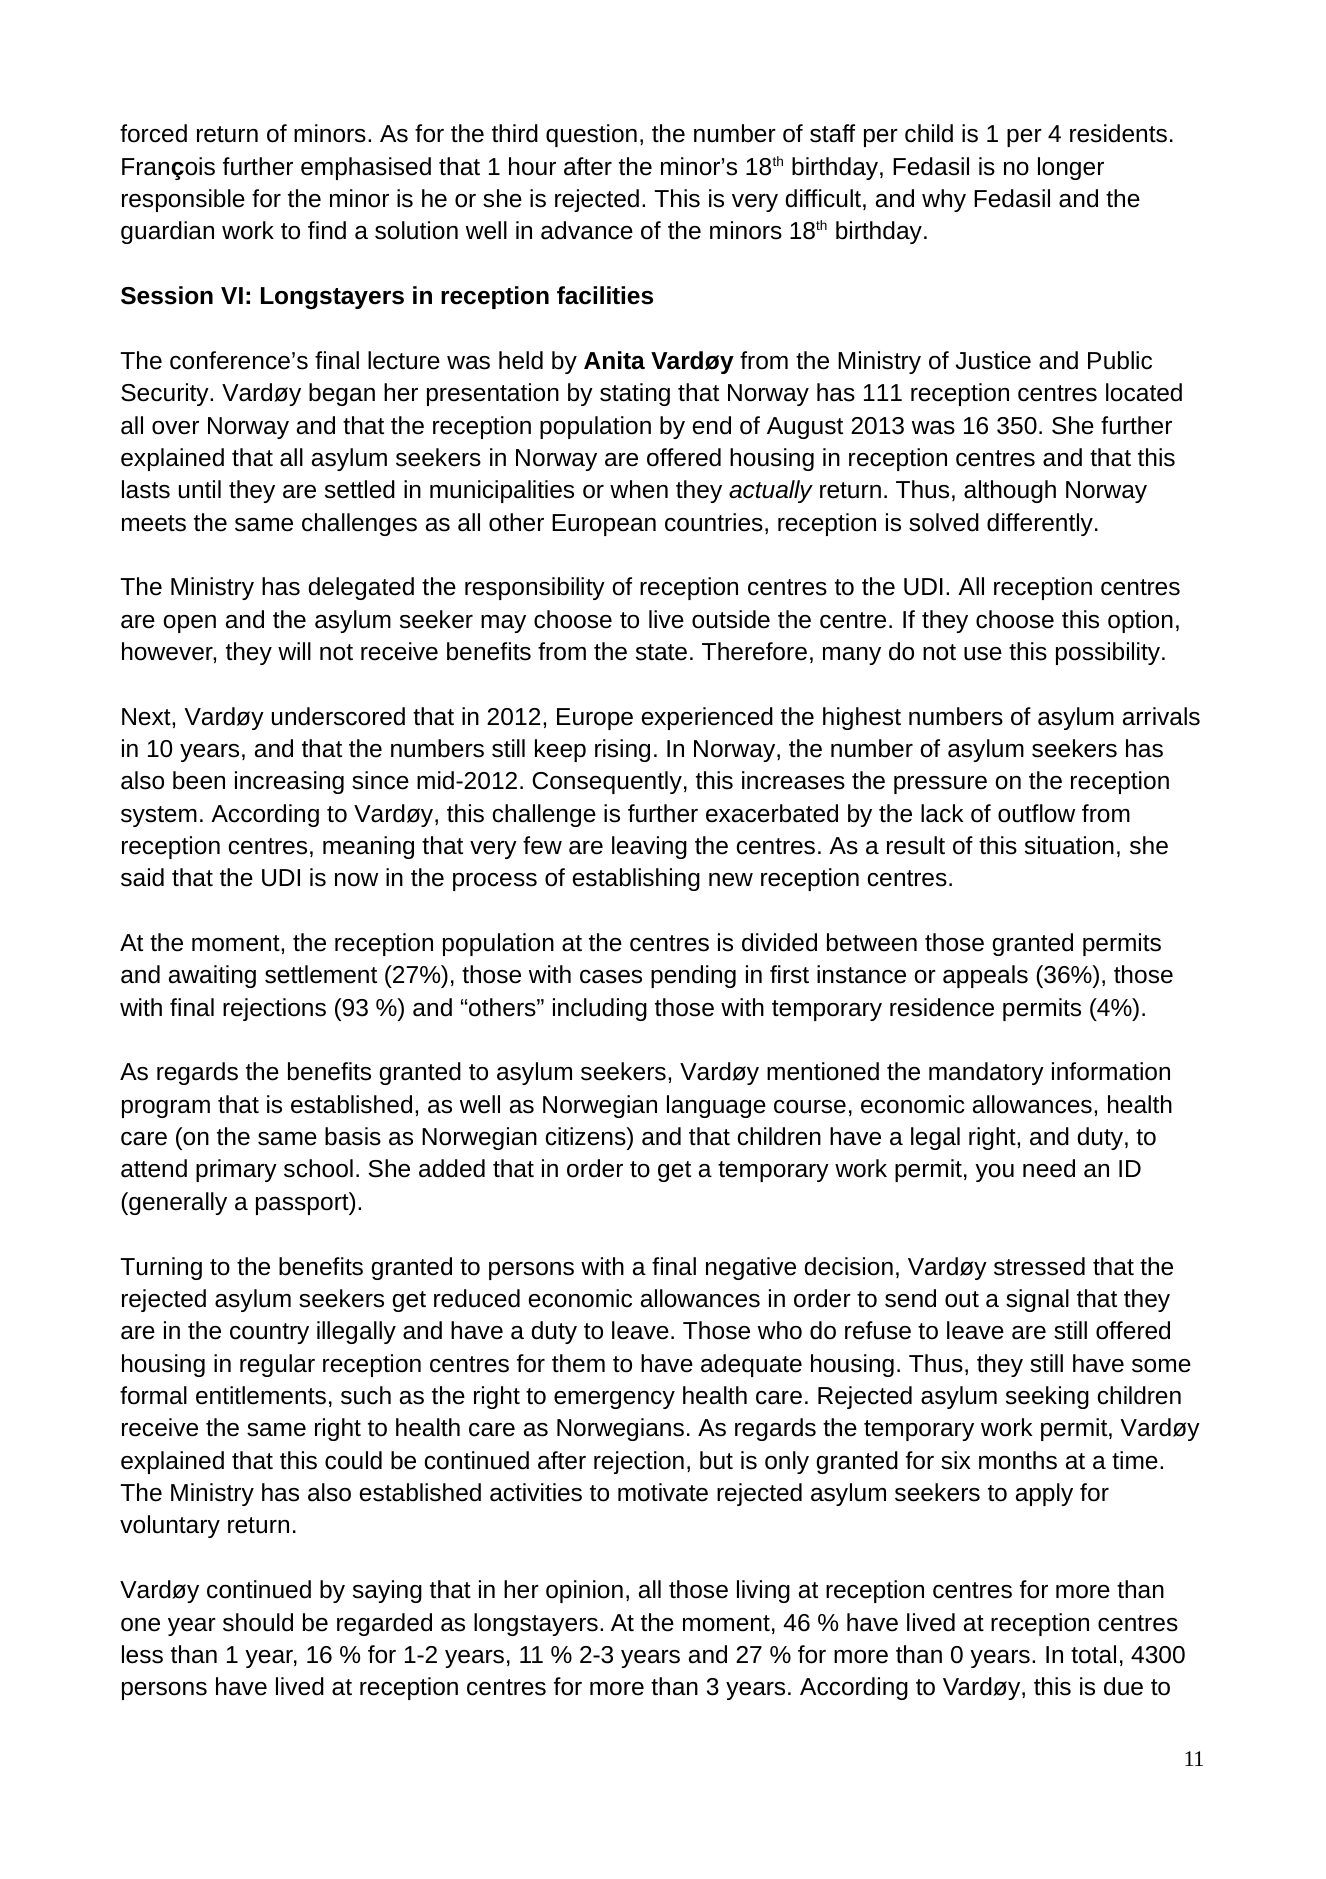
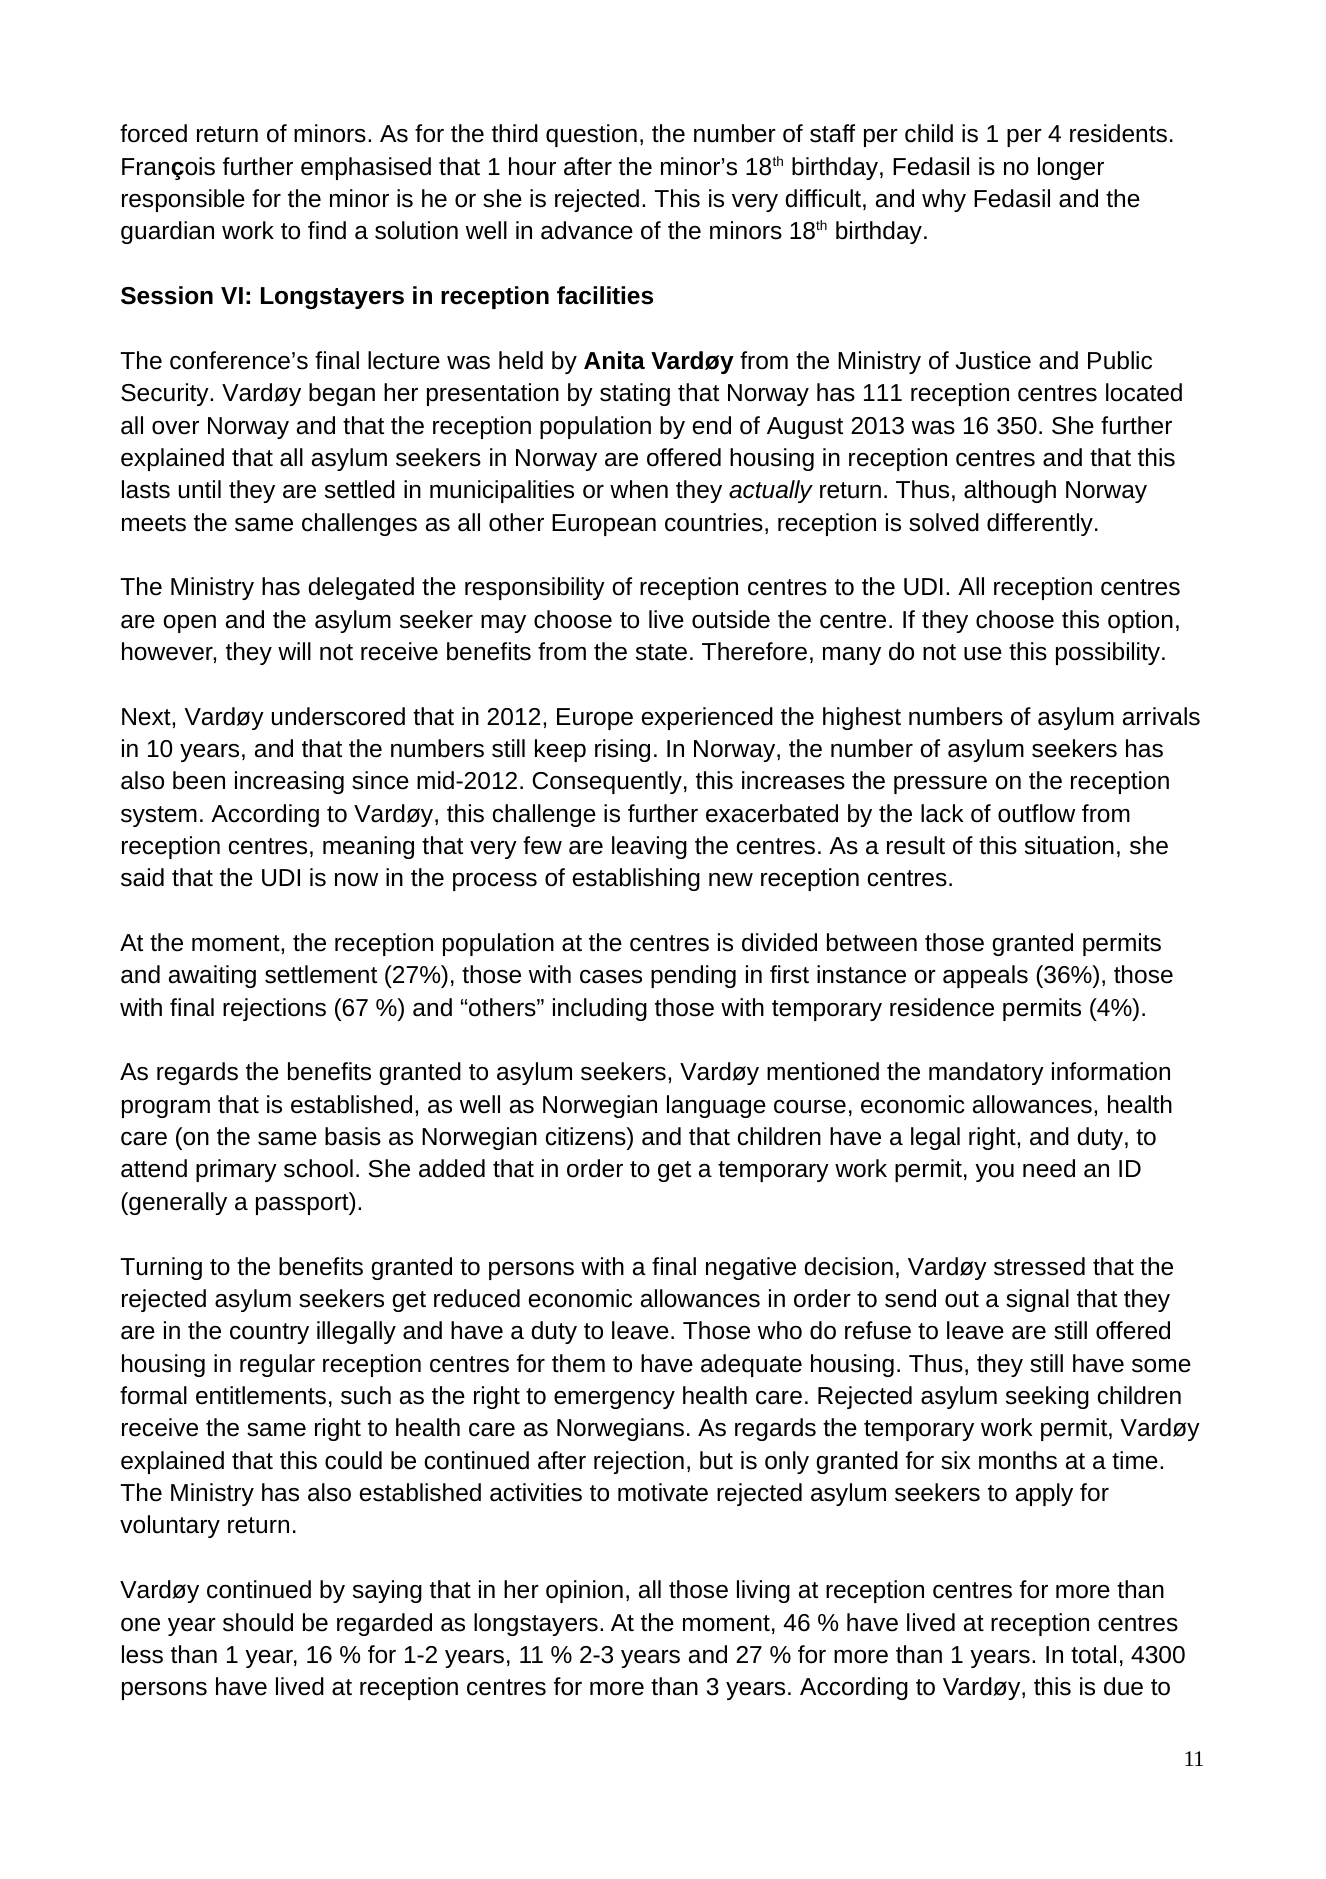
93: 93 -> 67 (351, 1008)
more than 0: 0 -> 1 (957, 1655)
